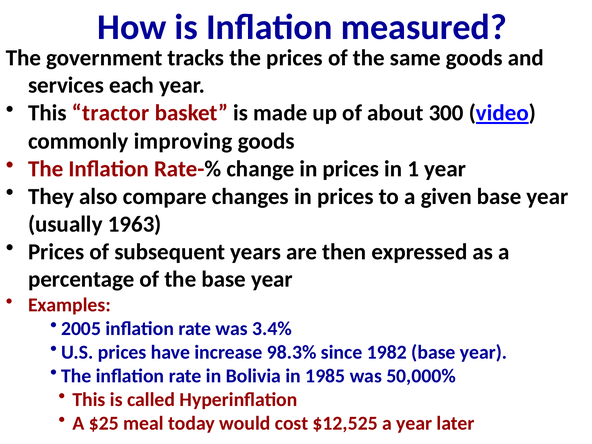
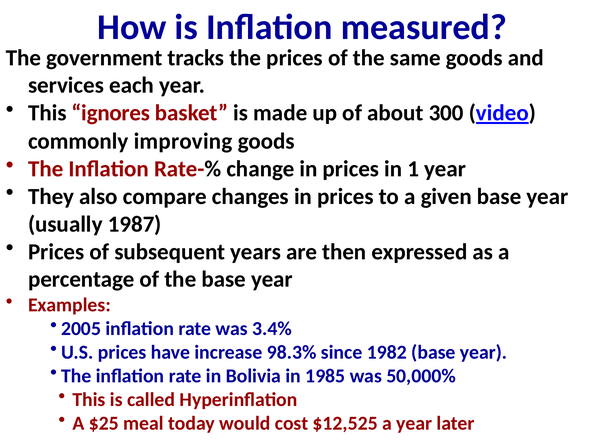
tractor: tractor -> ignores (111, 113)
1963: 1963 -> 1987 (135, 224)
